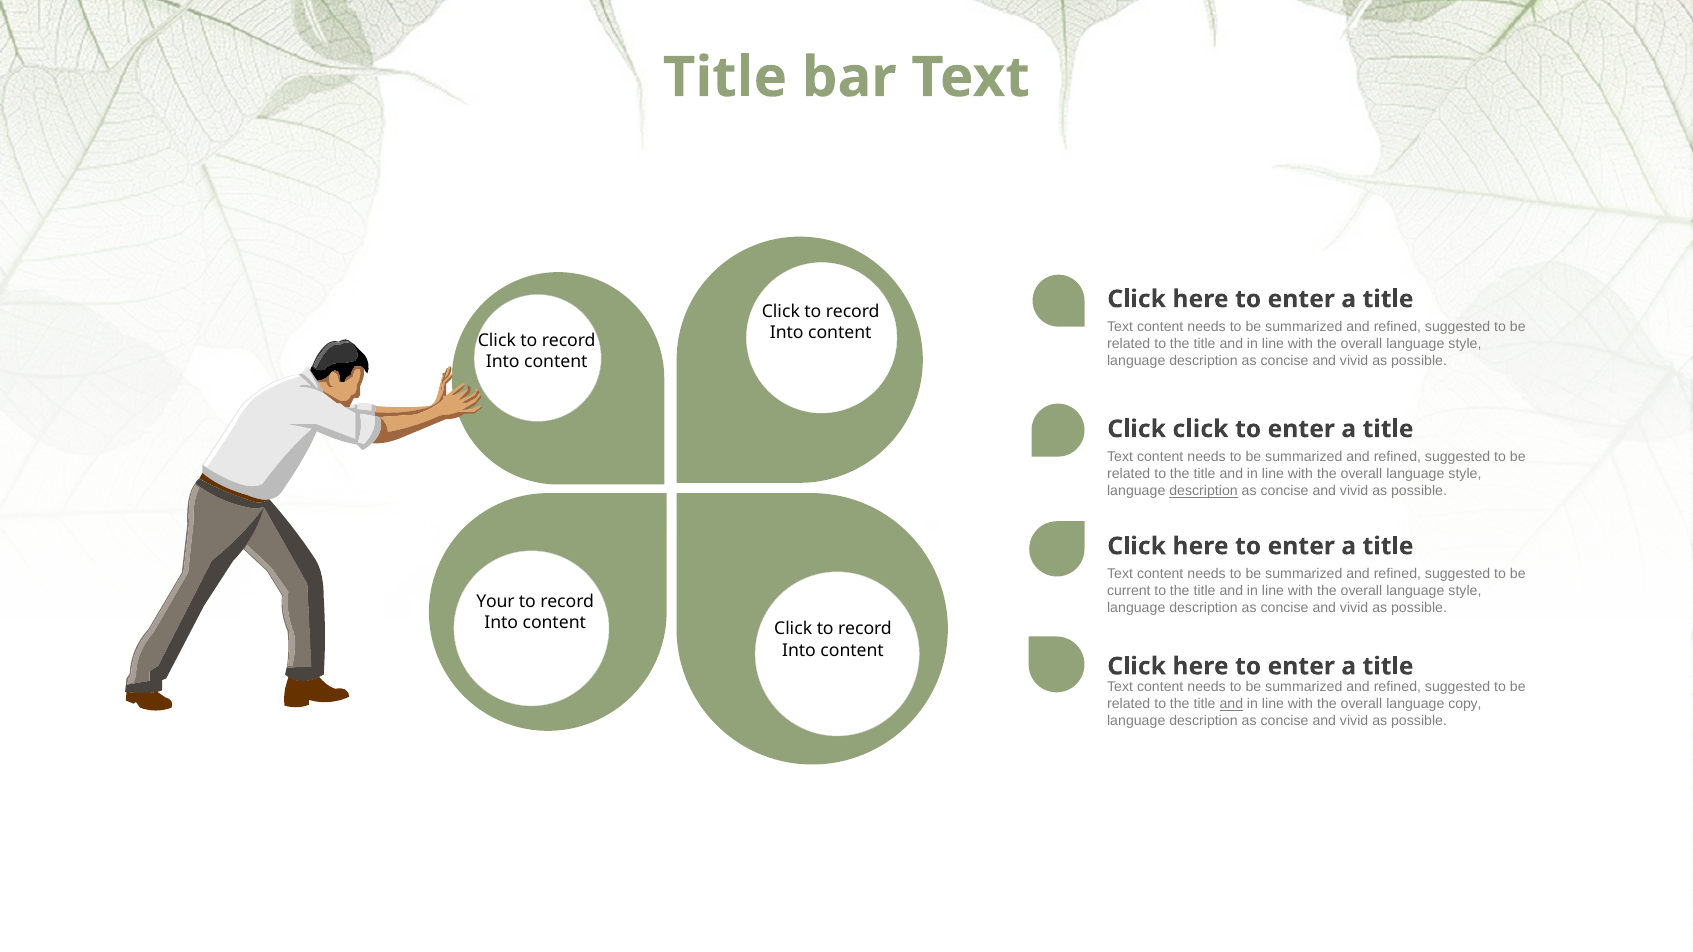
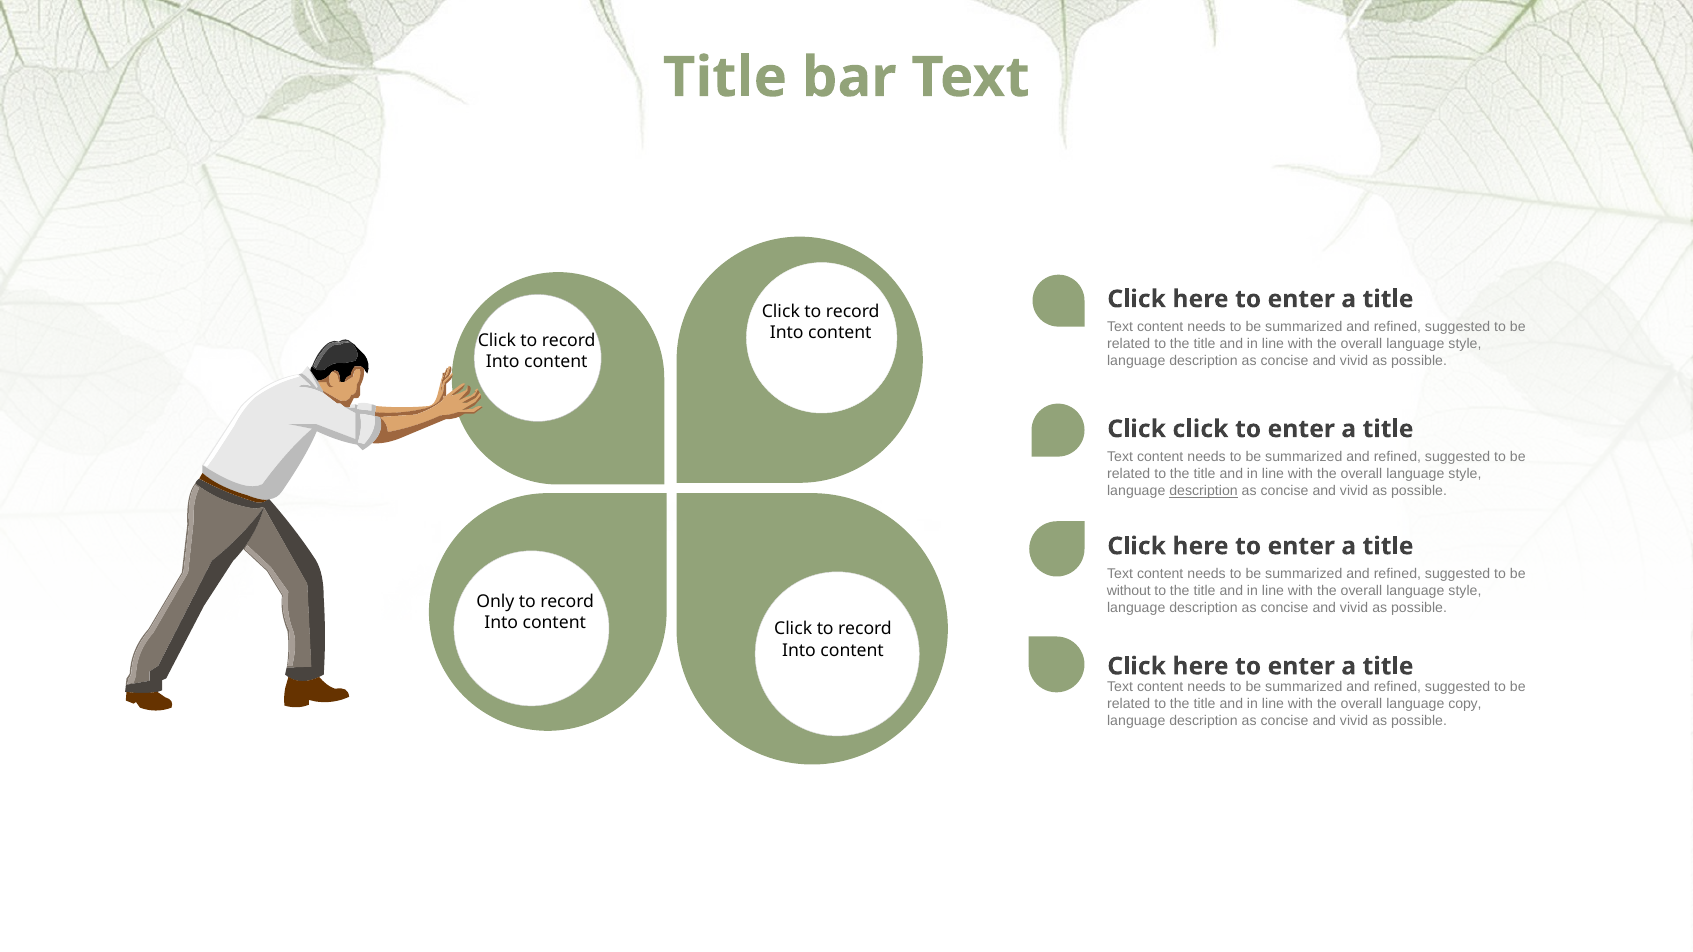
current: current -> without (1129, 591)
Your: Your -> Only (495, 601)
and underline: present -> none (1231, 704)
